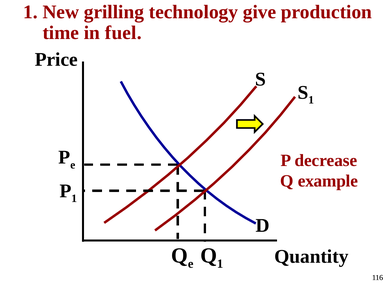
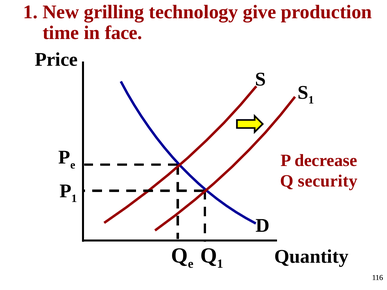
fuel: fuel -> face (123, 33)
example: example -> security (328, 181)
